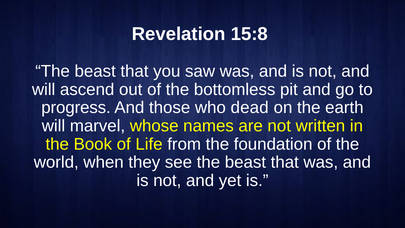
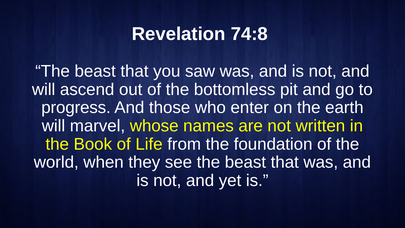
15:8: 15:8 -> 74:8 (249, 34)
dead: dead -> enter (250, 108)
